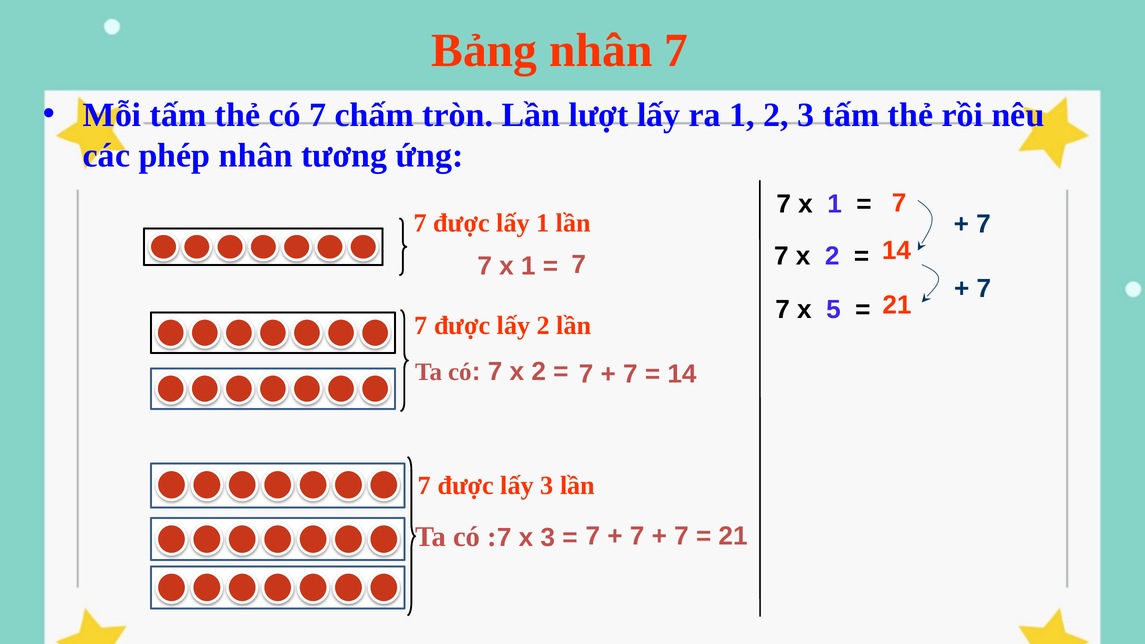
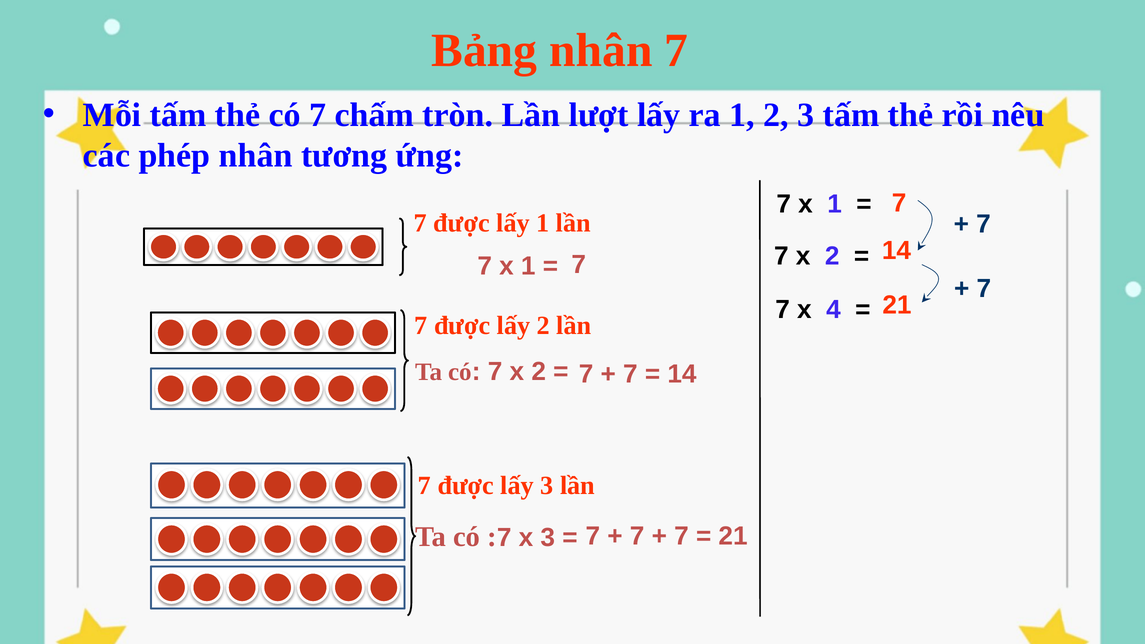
5: 5 -> 4 (833, 309)
